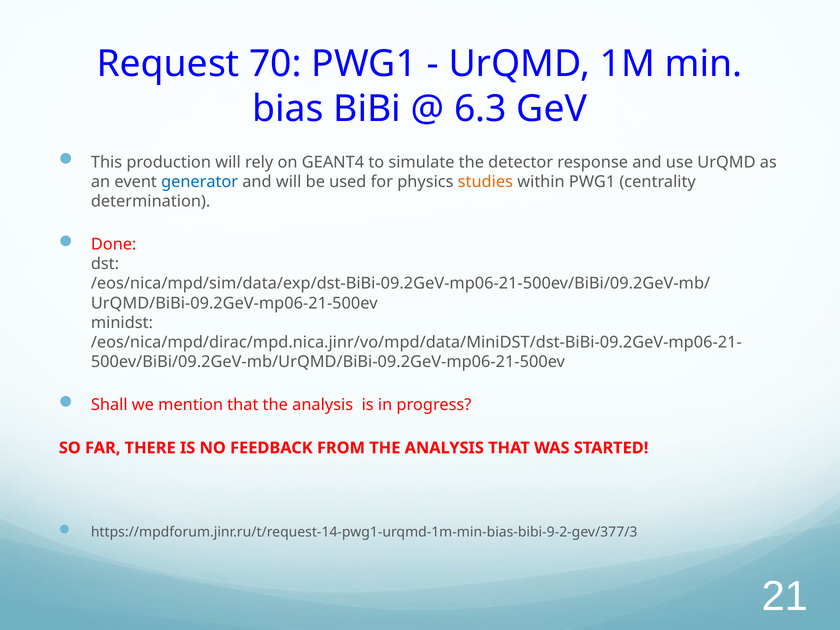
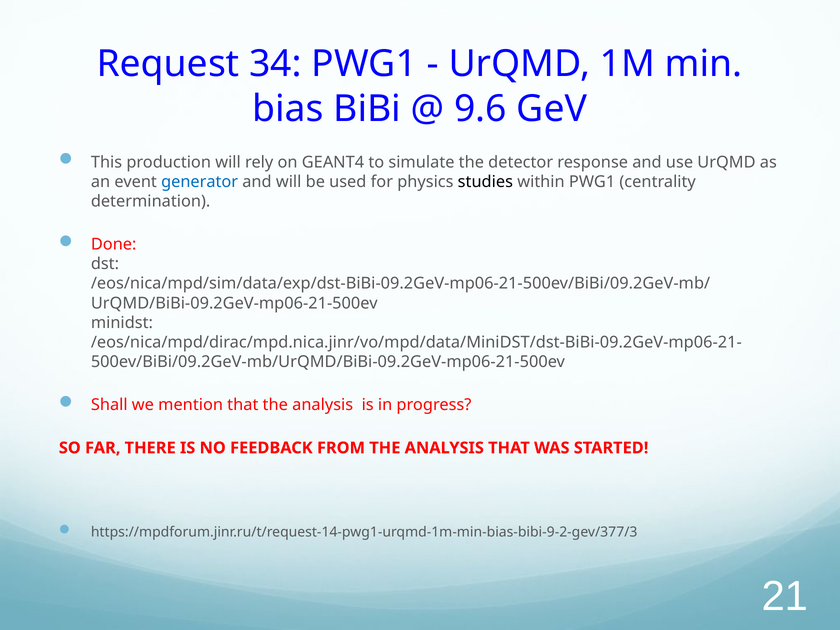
70: 70 -> 34 (275, 64)
6.3: 6.3 -> 9.6 (480, 109)
studies colour: orange -> black (485, 182)
